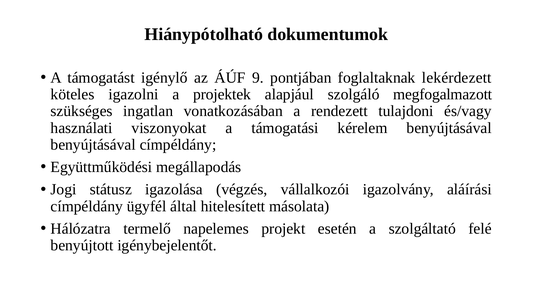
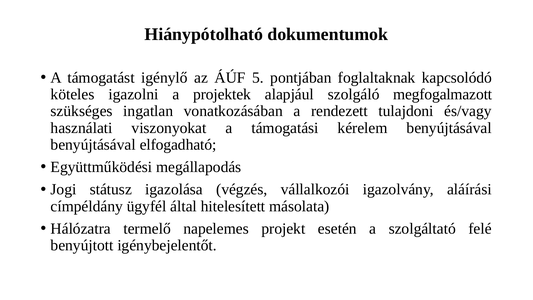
9: 9 -> 5 (258, 78)
lekérdezett: lekérdezett -> kapcsolódó (457, 78)
benyújtásával címpéldány: címpéldány -> elfogadható (178, 145)
